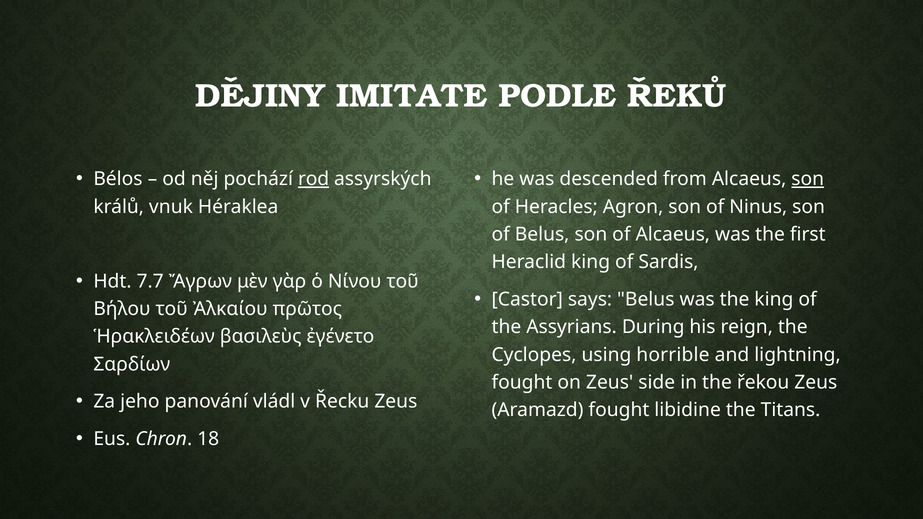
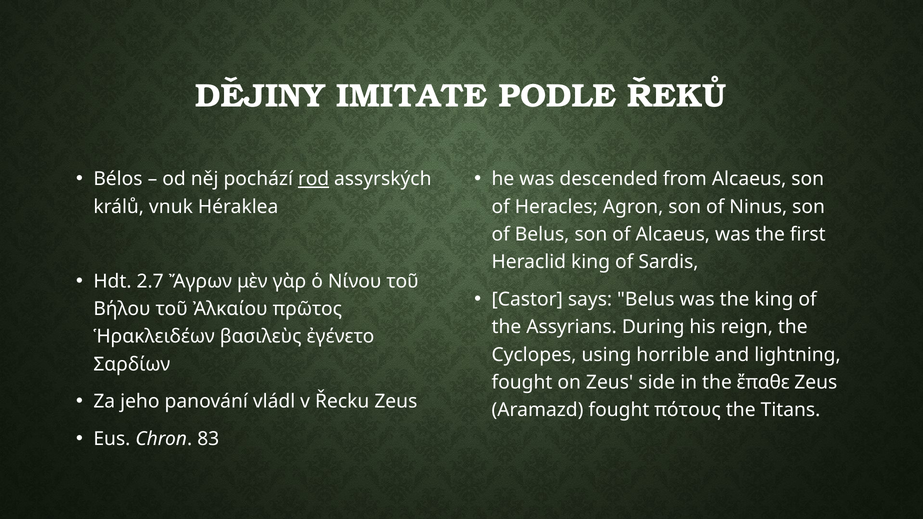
son underline: present -> none (808, 179)
7.7: 7.7 -> 2.7 (150, 281)
řekou: řekou -> ἔπαθε (763, 383)
libidine: libidine -> πότους (688, 410)
18: 18 -> 83 (208, 439)
